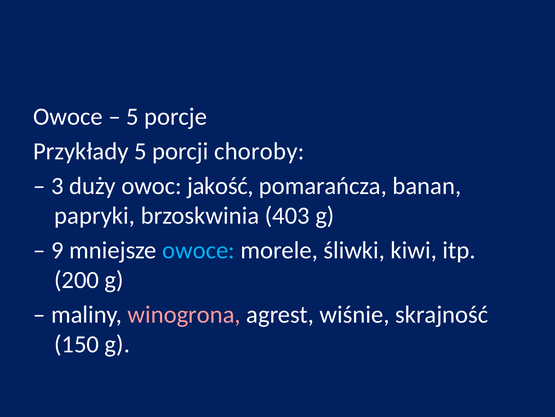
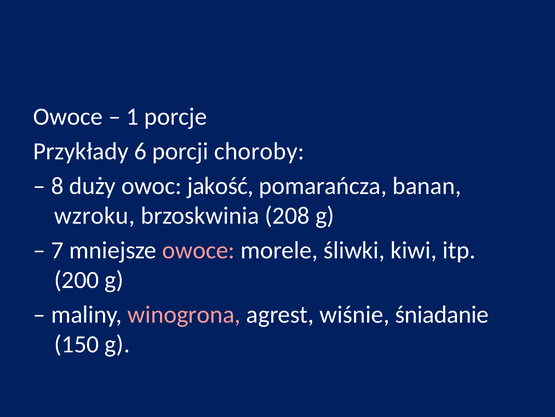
5: 5 -> 1 (132, 116)
Przykłady 5: 5 -> 6 (140, 151)
3: 3 -> 8 (57, 186)
papryki: papryki -> wzroku (95, 215)
403: 403 -> 208 (287, 215)
9: 9 -> 7 (57, 250)
owoce colour: light blue -> pink (199, 250)
skrajność: skrajność -> śniadanie (442, 314)
